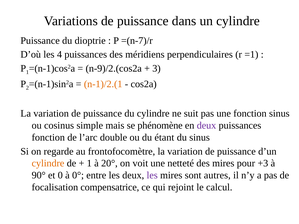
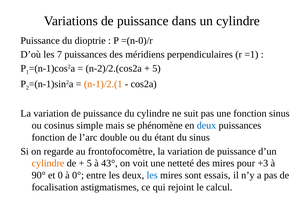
=(n-7)/r: =(n-7)/r -> =(n-0)/r (137, 41)
4: 4 -> 7 (59, 55)
n-9)/2.(cos2a: n-9)/2.(cos2a -> n-2)/2.(cos2a (114, 68)
3: 3 -> 5 (156, 68)
deux colour: purple -> blue (206, 126)
1: 1 -> 5 (89, 163)
20°: 20° -> 43° (109, 163)
les colour: purple -> blue (152, 175)
autres: autres -> essais (217, 175)
compensatrice: compensatrice -> astigmatismes (110, 187)
